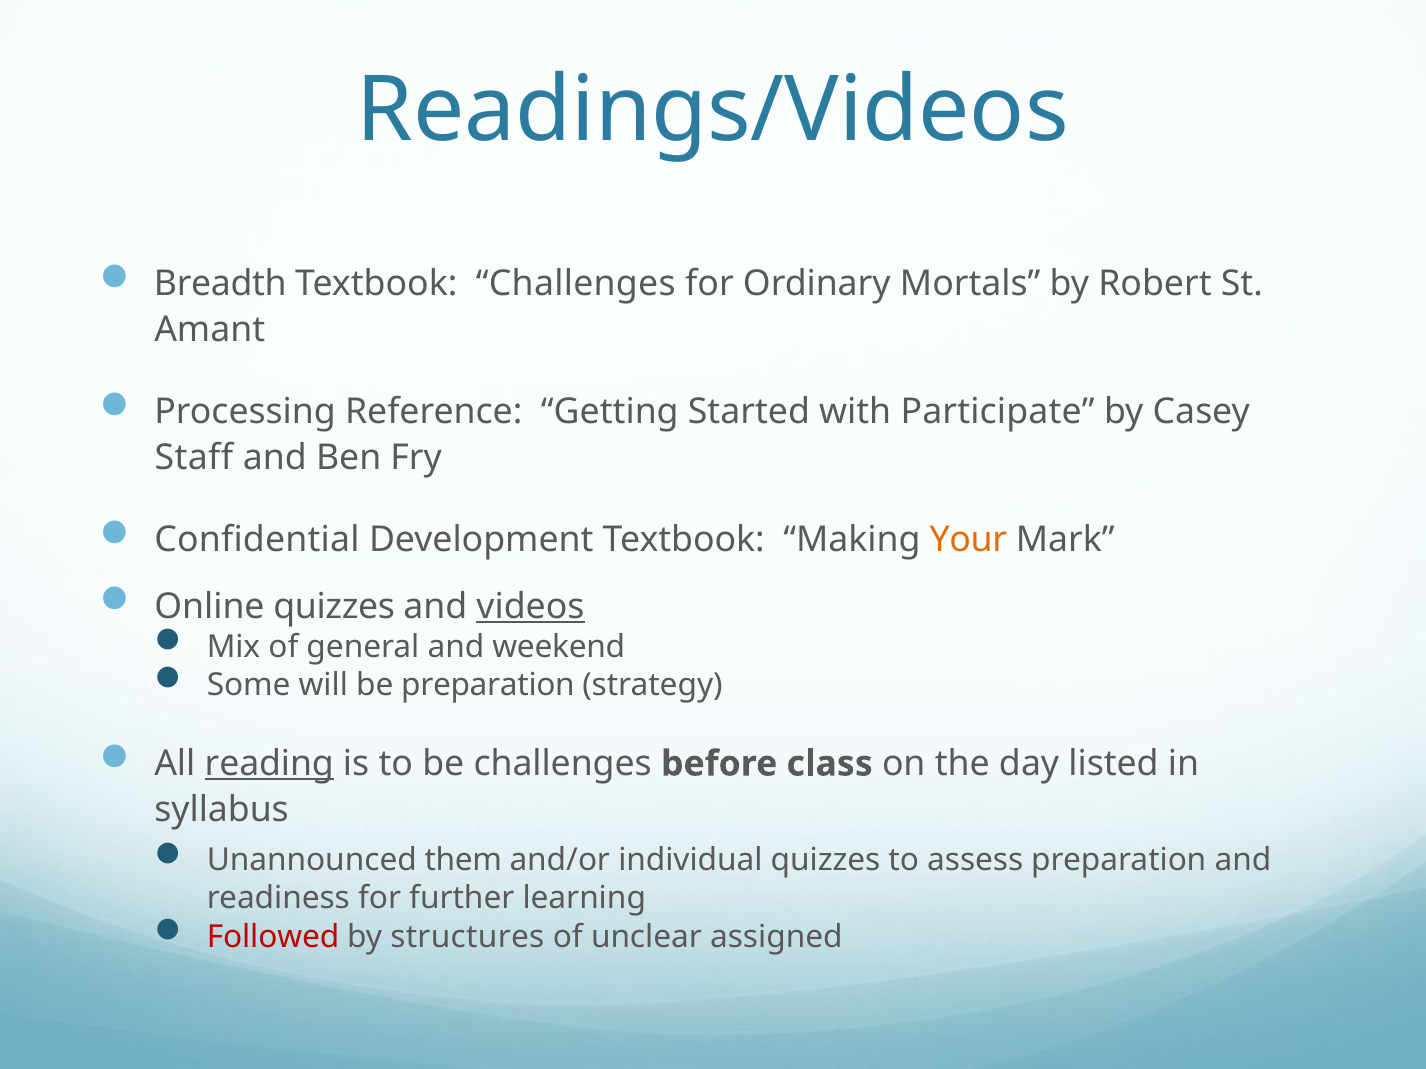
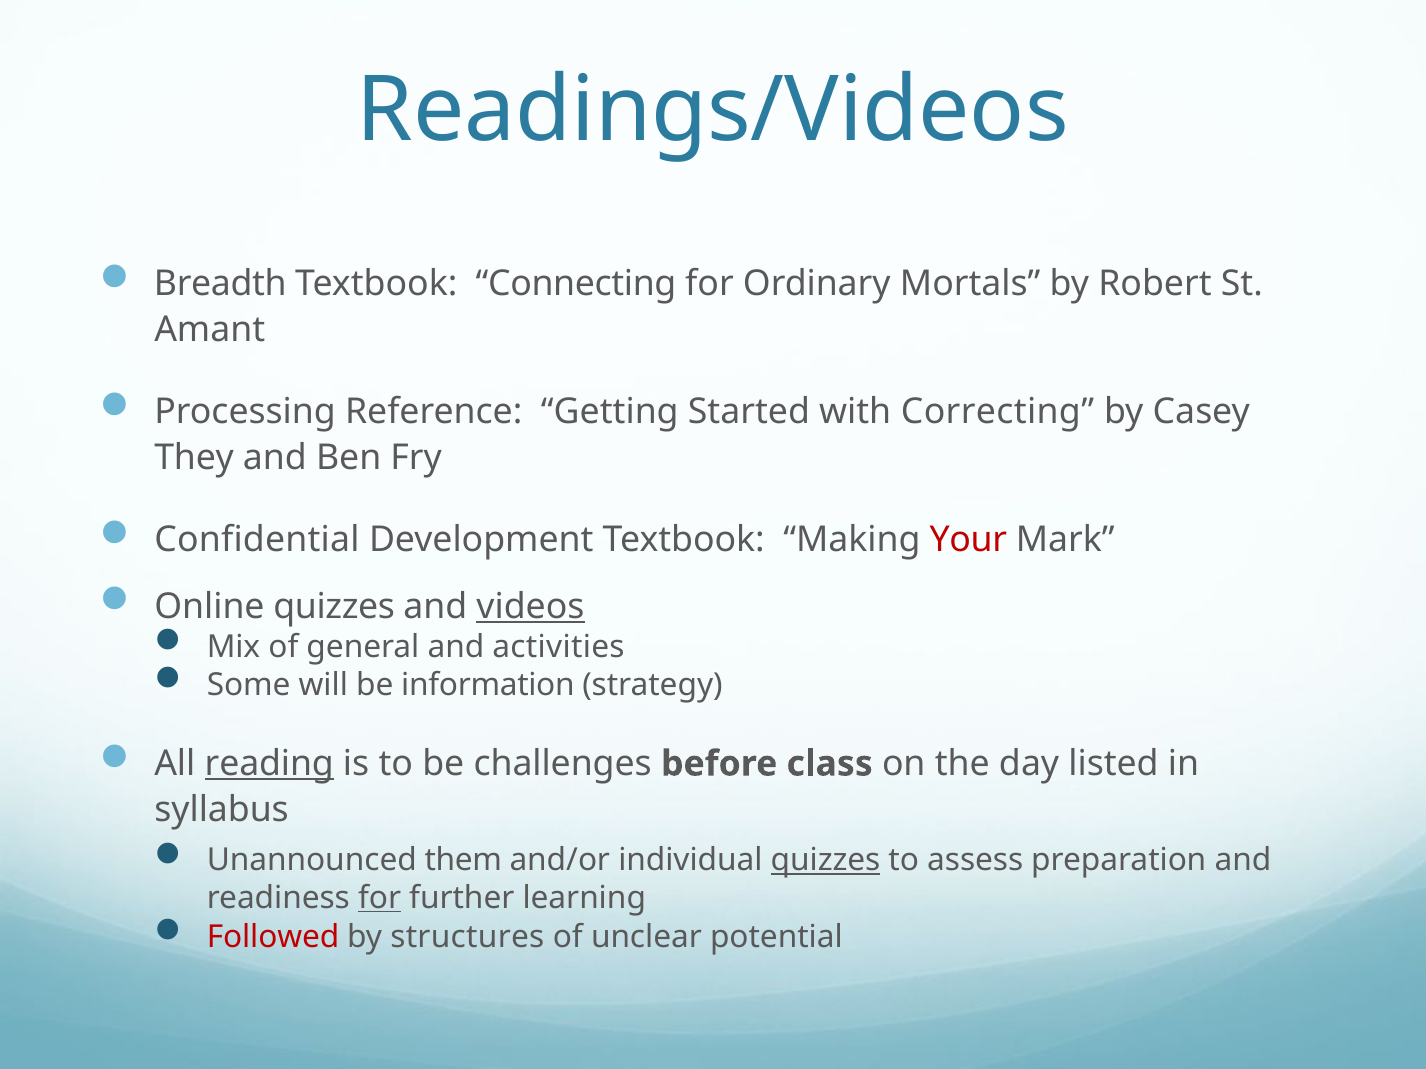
Textbook Challenges: Challenges -> Connecting (576, 284)
Participate: Participate -> Correcting (997, 412)
Staff: Staff -> They (194, 458)
Your colour: orange -> red (968, 540)
weekend: weekend -> activities (559, 647)
be preparation: preparation -> information (488, 685)
quizzes underline: none -> present (826, 861)
for underline: none -> present (380, 898)
assigned: assigned -> potential (776, 937)
